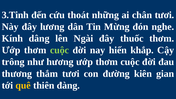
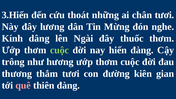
3.Tinh: 3.Tinh -> 3.Hiến (15, 15)
hiến khắp: khắp -> đàng (142, 50)
quê colour: yellow -> pink (23, 85)
